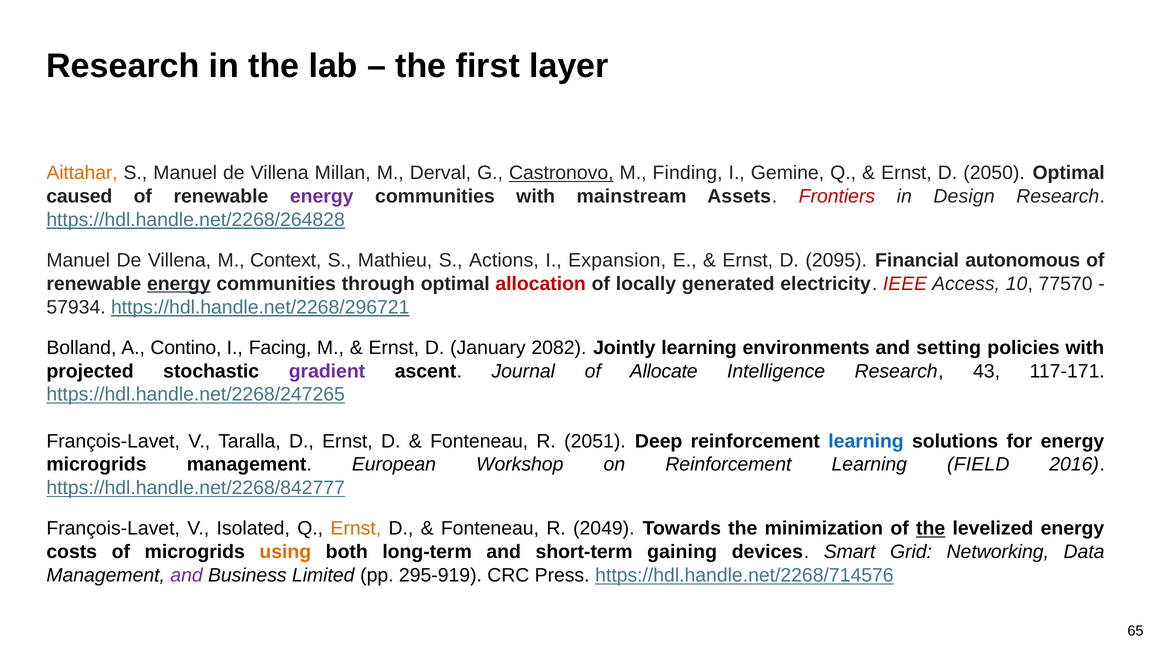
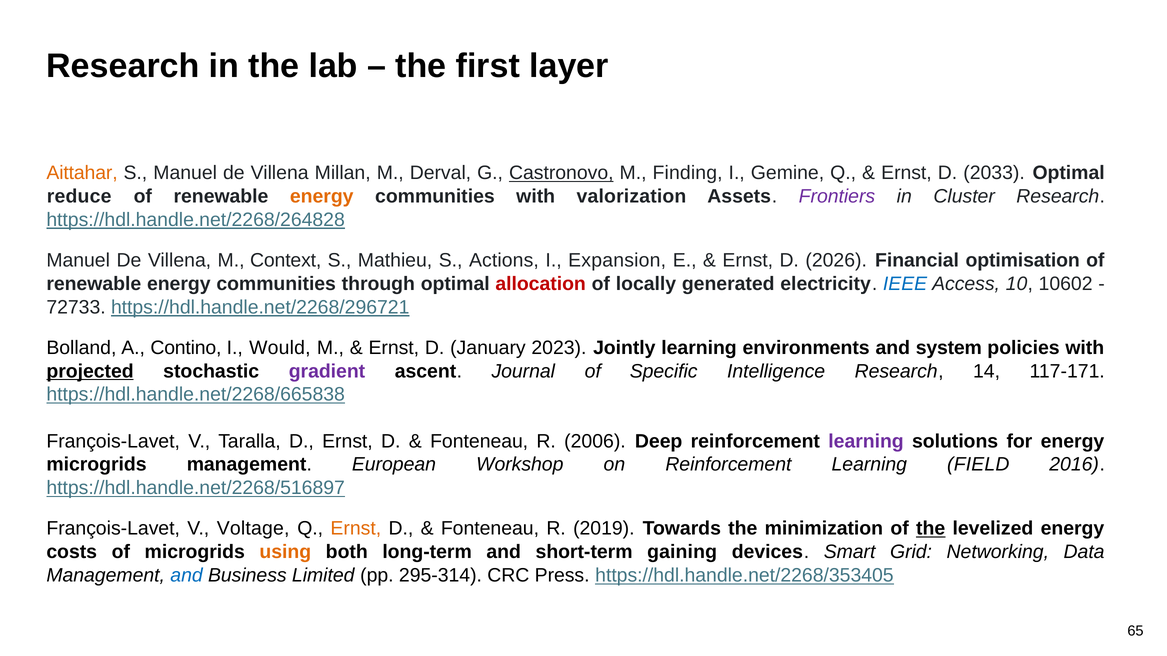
2050: 2050 -> 2033 (994, 173)
caused: caused -> reduce (79, 196)
energy colour: purple -> orange (322, 196)
mainstream: mainstream -> valorization (631, 196)
Frontiers colour: red -> purple (837, 196)
Design: Design -> Cluster (964, 196)
2095: 2095 -> 2026 (836, 261)
autonomous: autonomous -> optimisation (1023, 261)
energy underline: present -> none (179, 284)
IEEE colour: red -> blue (905, 284)
77570: 77570 -> 10602 (1066, 284)
57934: 57934 -> 72733 (76, 307)
Facing: Facing -> Would (280, 348)
2082: 2082 -> 2023 (559, 348)
setting: setting -> system (949, 348)
projected underline: none -> present (90, 371)
Allocate: Allocate -> Specific (664, 371)
43: 43 -> 14 (987, 371)
https://hdl.handle.net/2268/247265: https://hdl.handle.net/2268/247265 -> https://hdl.handle.net/2268/665838 (196, 395)
2051: 2051 -> 2006 (595, 441)
learning colour: blue -> purple (866, 441)
https://hdl.handle.net/2268/842777: https://hdl.handle.net/2268/842777 -> https://hdl.handle.net/2268/516897 (196, 488)
Isolated: Isolated -> Voltage (253, 529)
2049: 2049 -> 2019 (604, 529)
and colour: purple -> blue (187, 576)
295-919: 295-919 -> 295-314 (440, 576)
https://hdl.handle.net/2268/714576: https://hdl.handle.net/2268/714576 -> https://hdl.handle.net/2268/353405 (744, 576)
